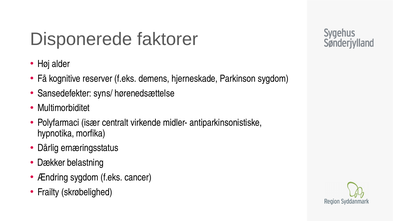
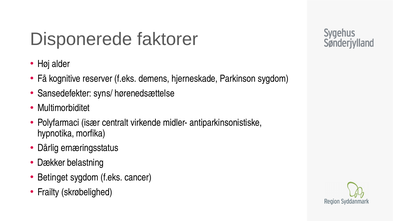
Ændring: Ændring -> Betinget (53, 177)
